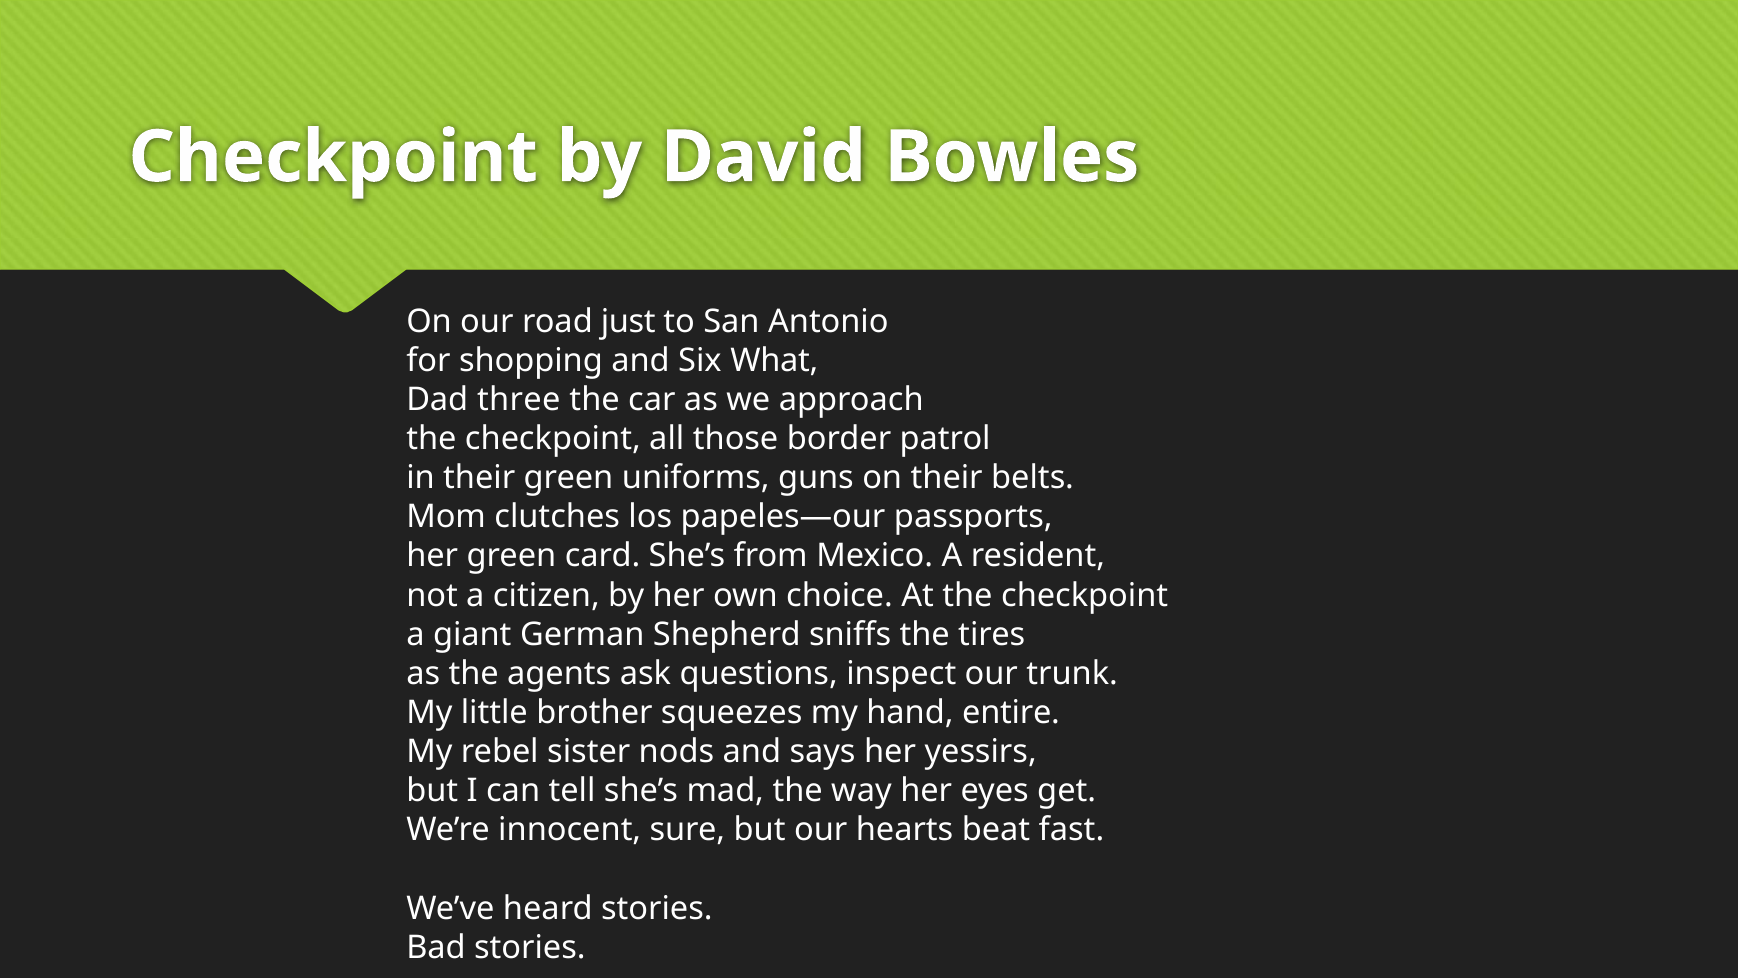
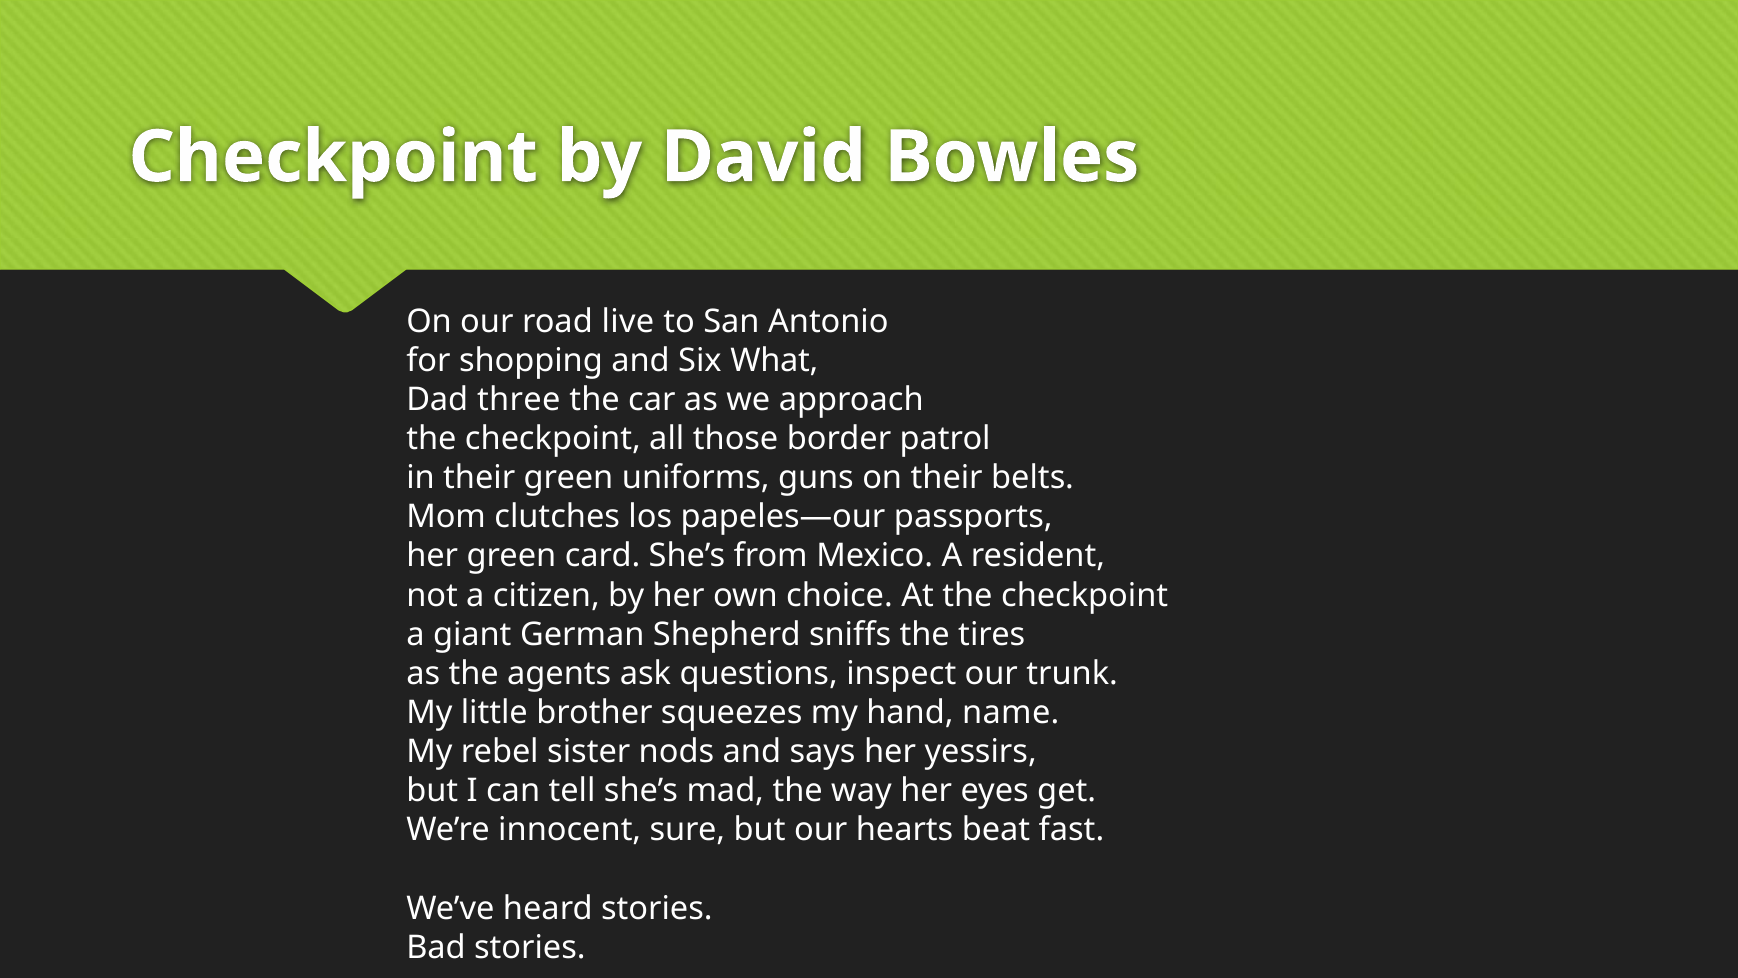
just: just -> live (628, 321)
entire: entire -> name (1011, 712)
